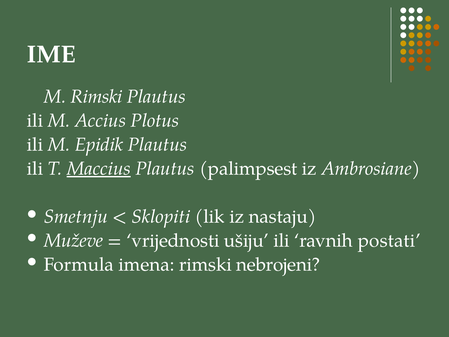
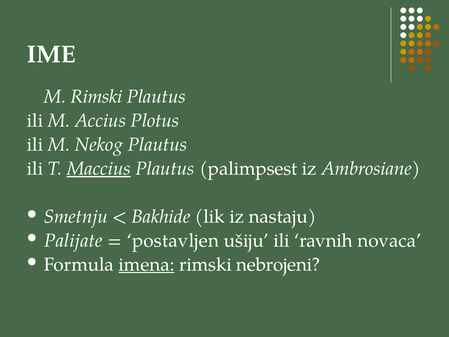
Epidik: Epidik -> Nekog (99, 145)
Sklopiti: Sklopiti -> Bakhide (161, 216)
Muževe: Muževe -> Palijate (73, 240)
vrijednosti: vrijednosti -> postavljen (173, 240)
postati: postati -> novaca (389, 240)
imena underline: none -> present (146, 264)
